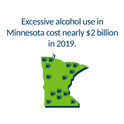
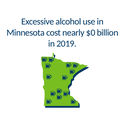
$2: $2 -> $0 (91, 33)
